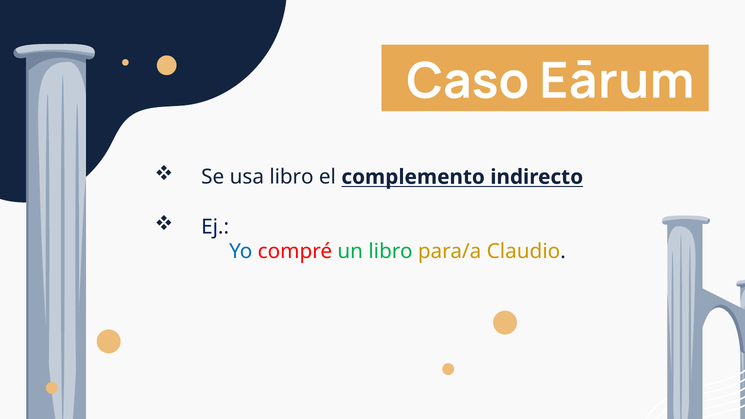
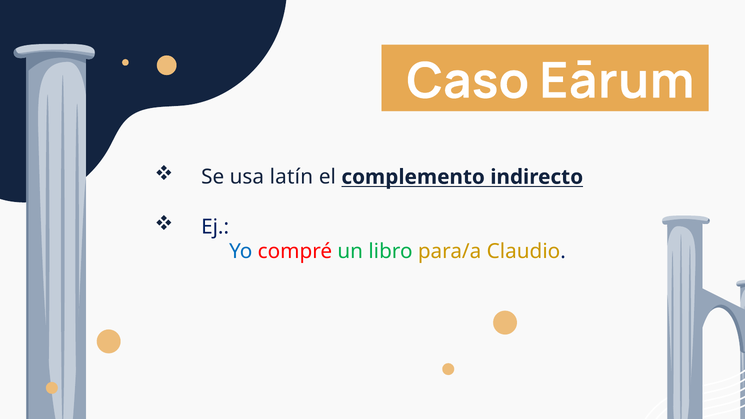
usa libro: libro -> latín (291, 177)
